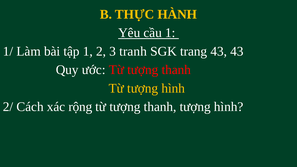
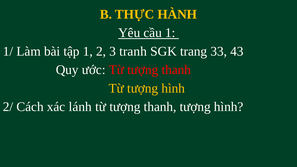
trang 43: 43 -> 33 (219, 51)
rộng: rộng -> lánh (80, 107)
